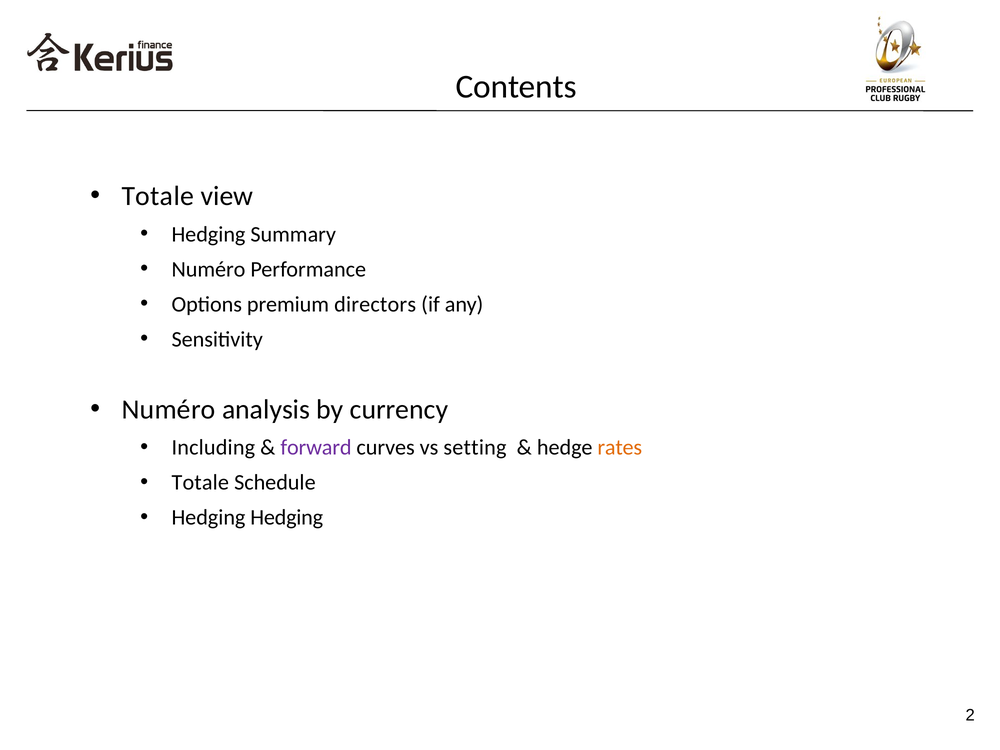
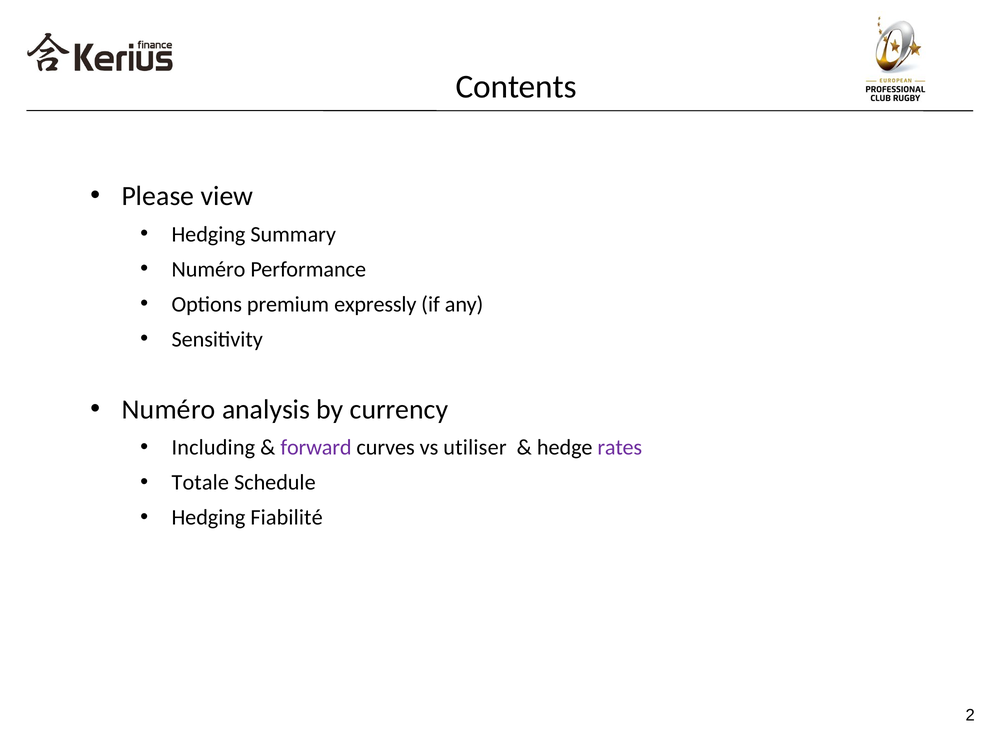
Totale: Totale -> Please (158, 196)
directors: directors -> expressly (375, 304)
setting: setting -> utiliser (475, 448)
rates colour: orange -> purple (620, 448)
Hedging Hedging: Hedging -> Fiabilité (287, 518)
